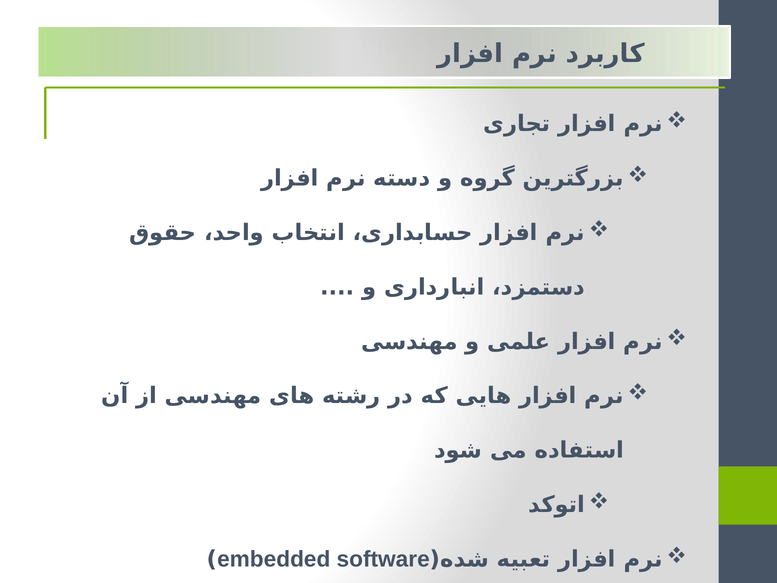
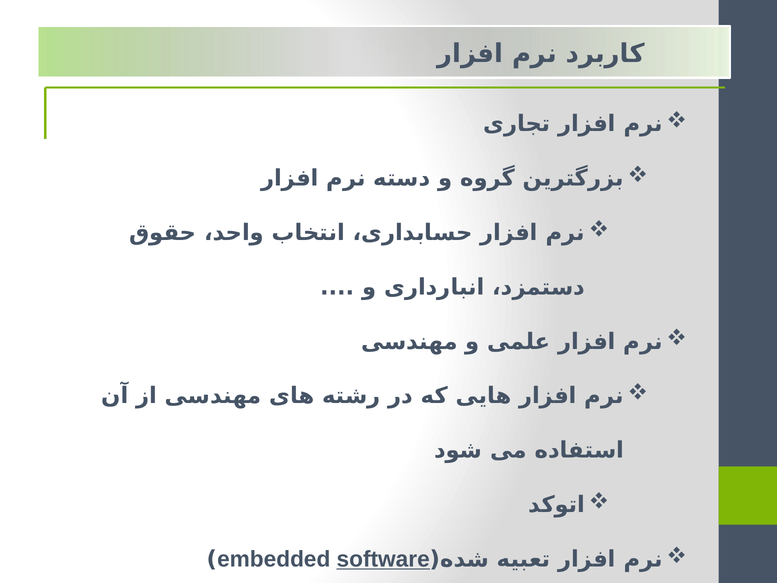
software underline: none -> present (383, 559)
